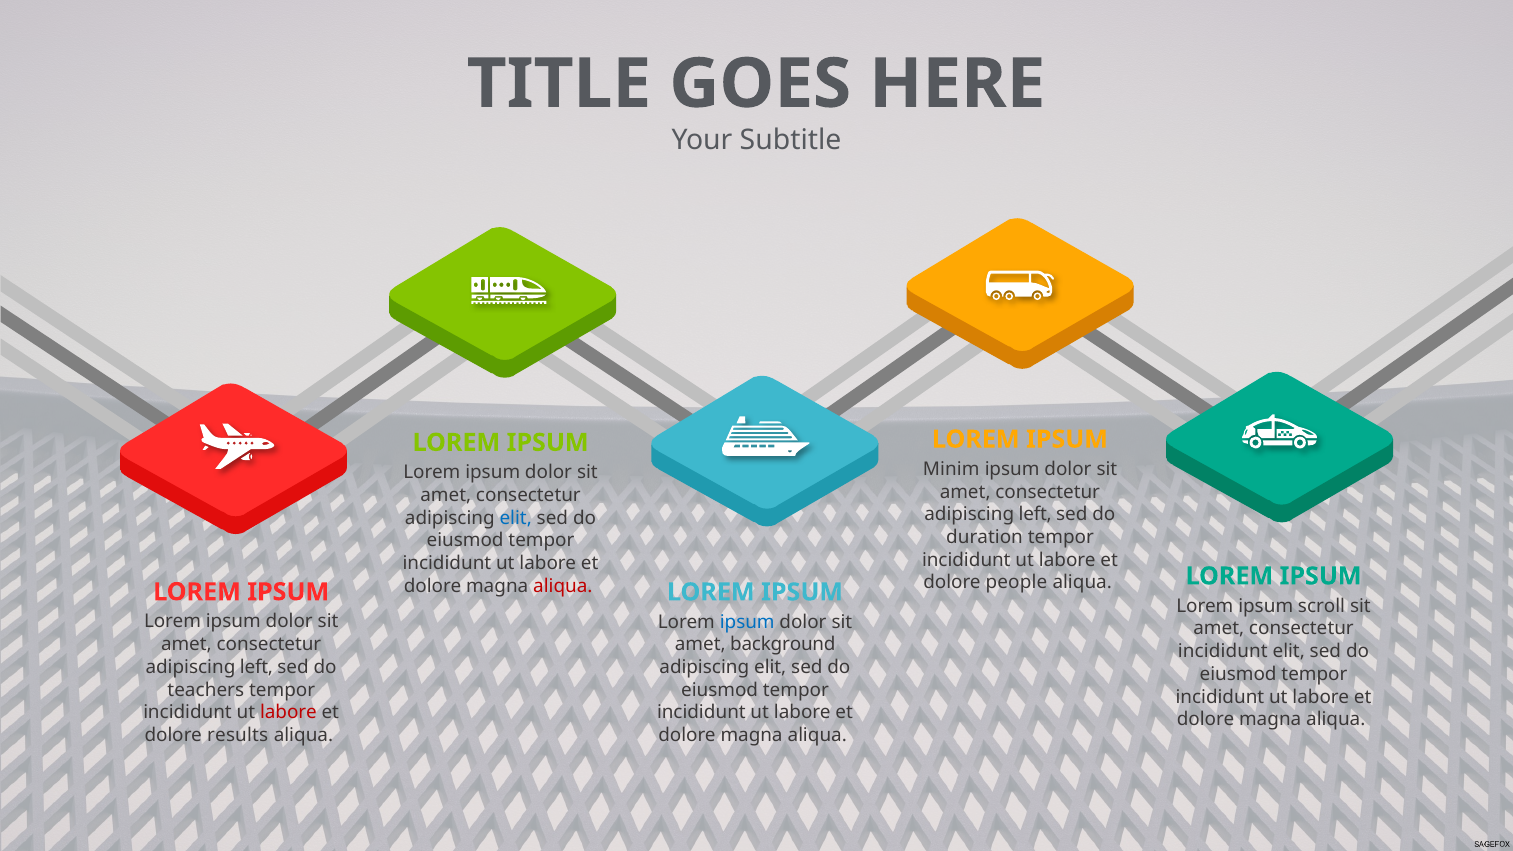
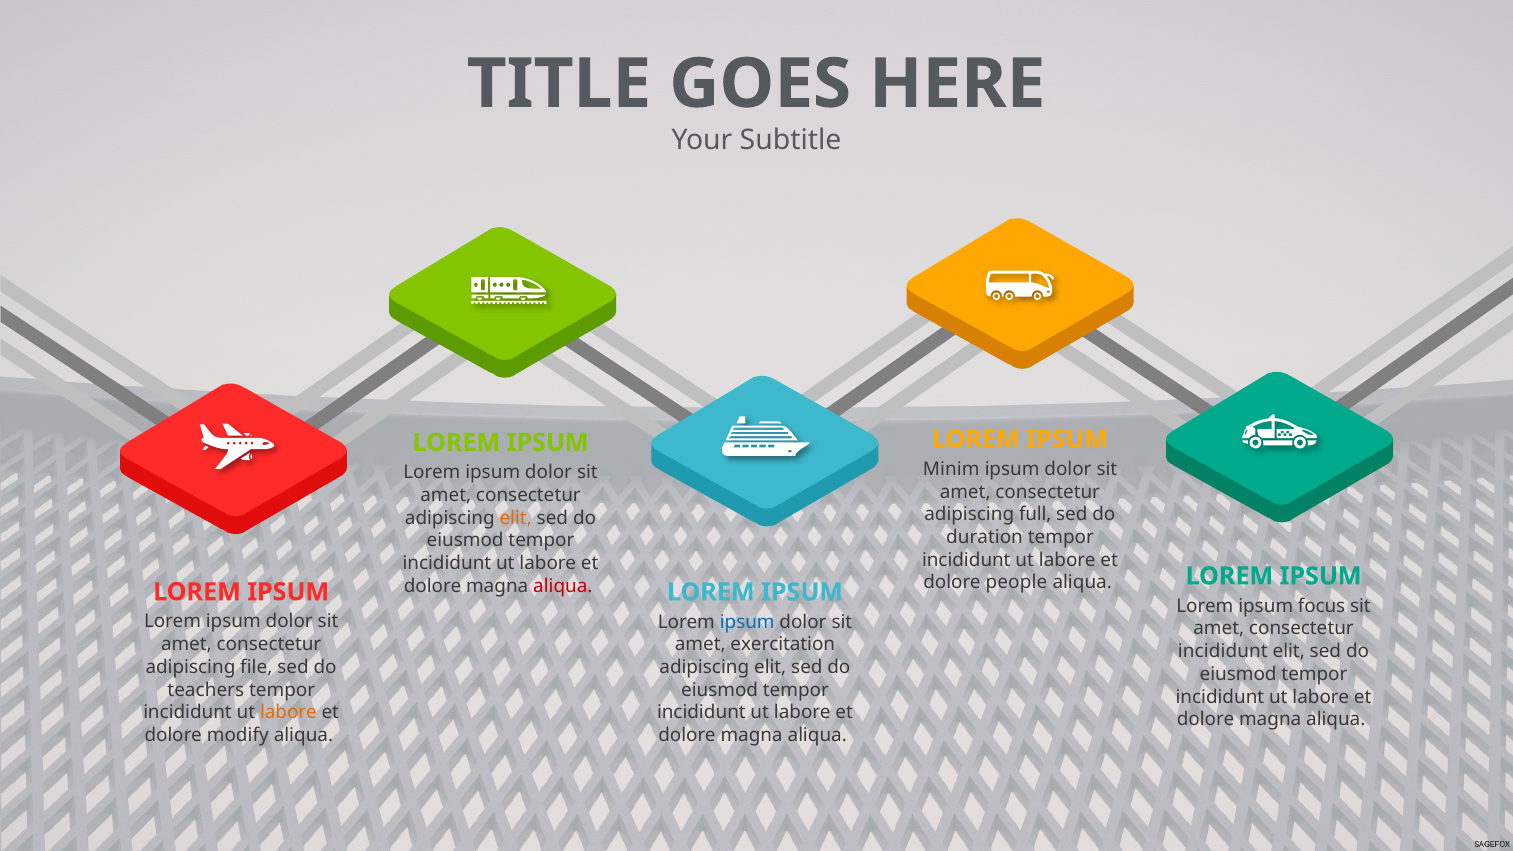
left: left -> full (1035, 515)
elit colour: blue -> orange (516, 518)
scroll: scroll -> focus (1322, 606)
background: background -> exercitation (783, 645)
left: left -> file (256, 667)
labore colour: red -> orange (288, 713)
results: results -> modify (238, 735)
